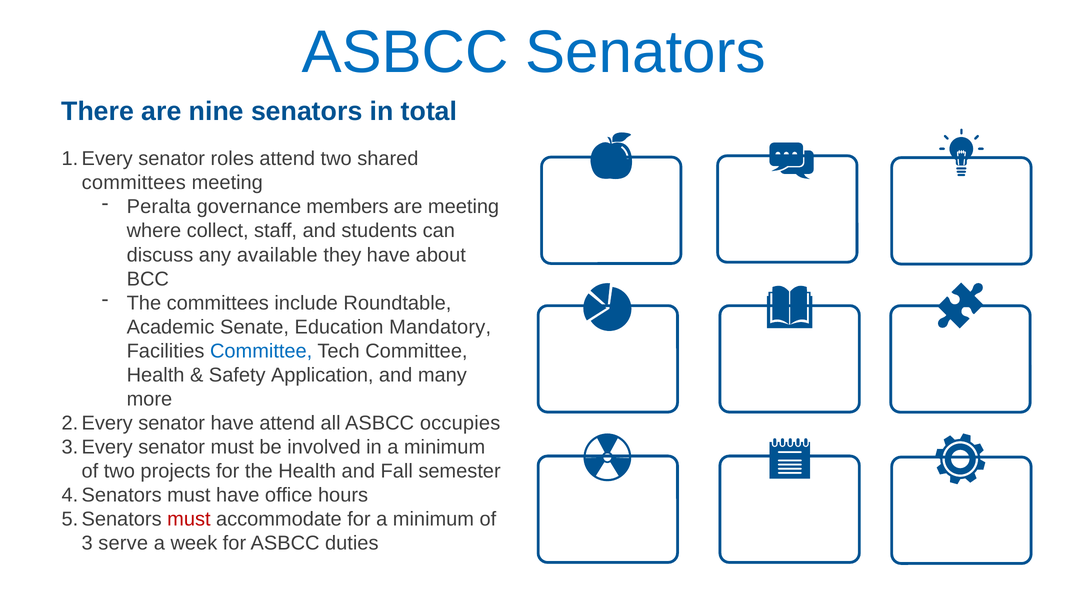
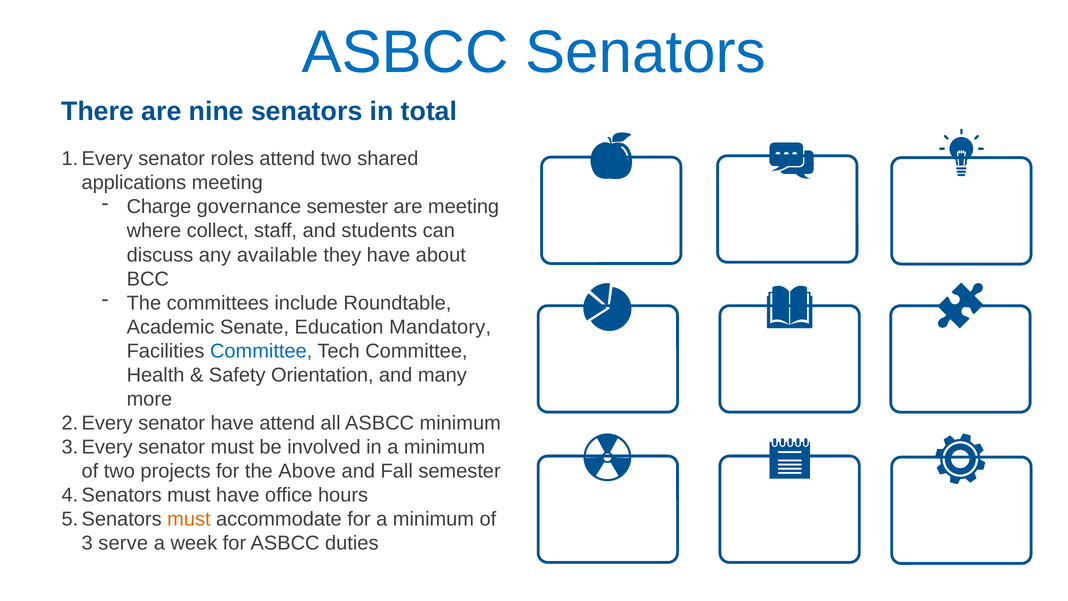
committees: committees -> applications (134, 183)
Peralta: Peralta -> Charge (159, 207)
governance members: members -> semester (347, 207)
Application: Application -> Orientation (322, 375)
ASBCC occupies: occupies -> minimum (460, 423)
the Health: Health -> Above (307, 471)
must colour: red -> orange (189, 519)
